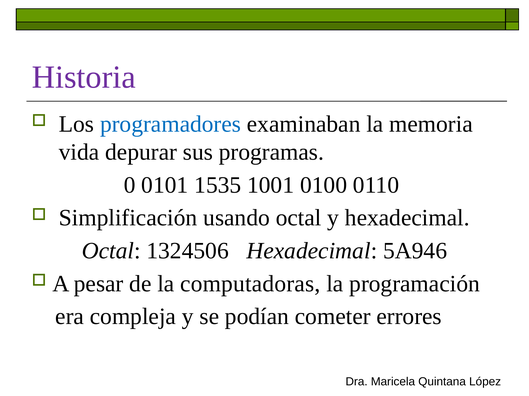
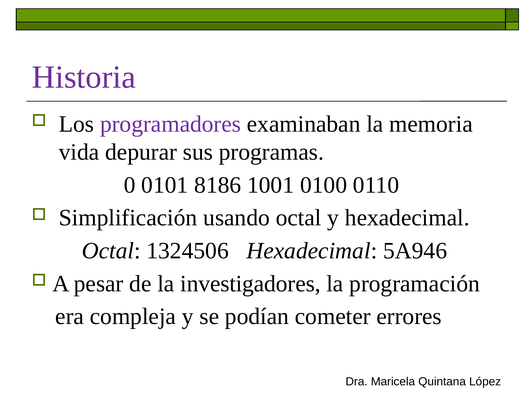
programadores colour: blue -> purple (171, 124)
1535: 1535 -> 8186 (218, 185)
computadoras: computadoras -> investigadores (250, 284)
